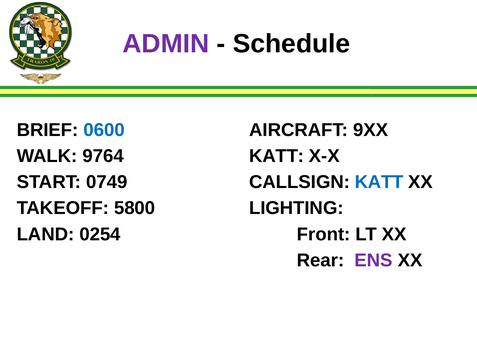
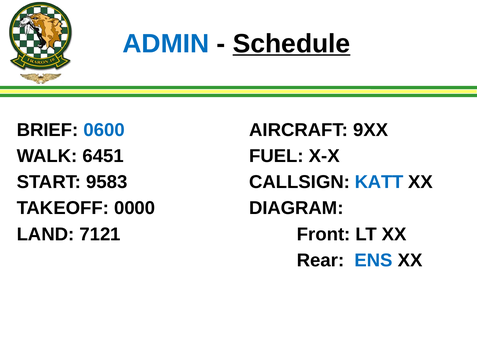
ADMIN colour: purple -> blue (166, 44)
Schedule underline: none -> present (292, 44)
9764: 9764 -> 6451 (103, 156)
KATT: KATT -> FUEL (277, 156)
0749: 0749 -> 9583 (107, 182)
5800: 5800 -> 0000 (135, 208)
LIGHTING: LIGHTING -> DIAGRAM (296, 208)
0254: 0254 -> 7121 (100, 234)
ENS colour: purple -> blue (374, 260)
